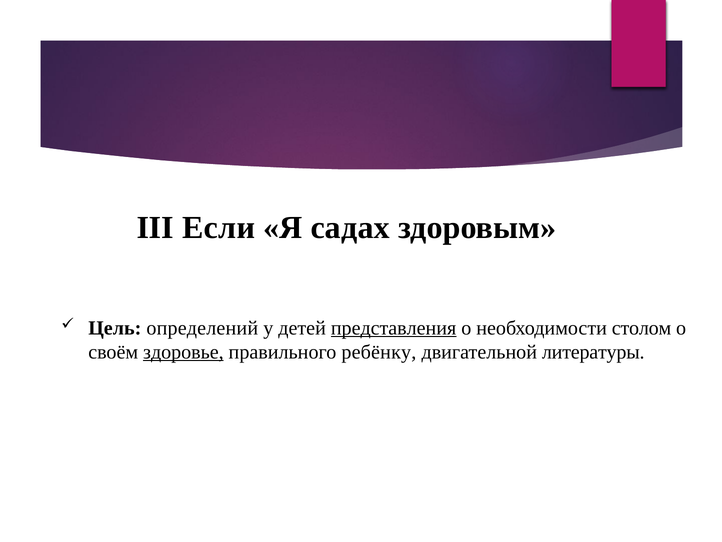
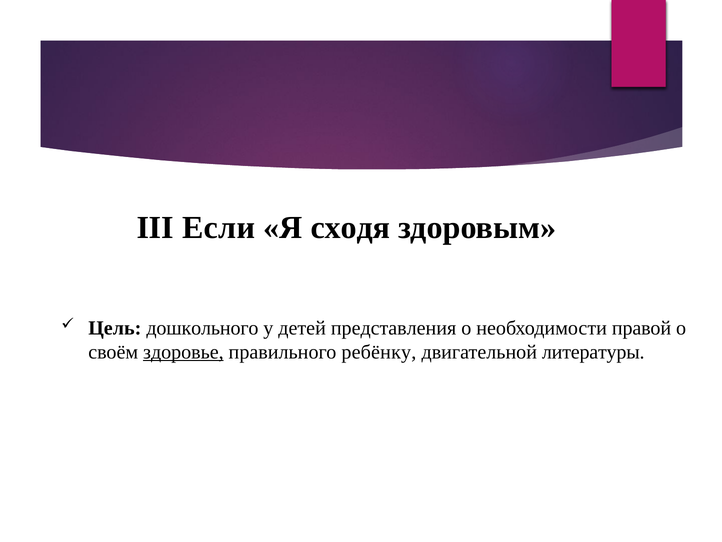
садах: садах -> сходя (350, 228)
определений: определений -> дошкольного (202, 328)
представления underline: present -> none (394, 328)
столом: столом -> правой (642, 328)
